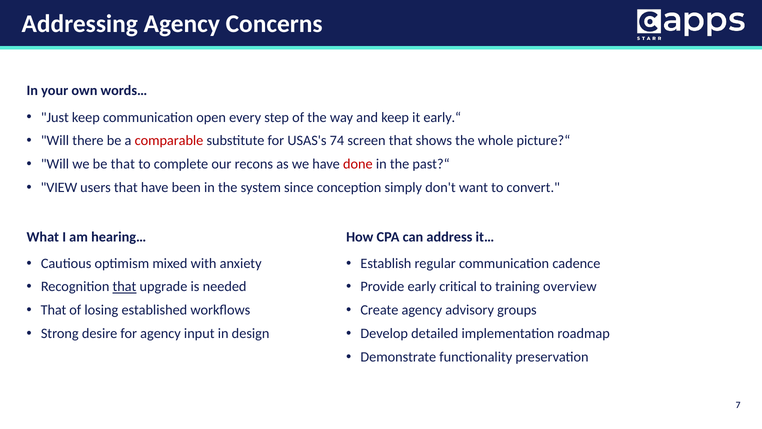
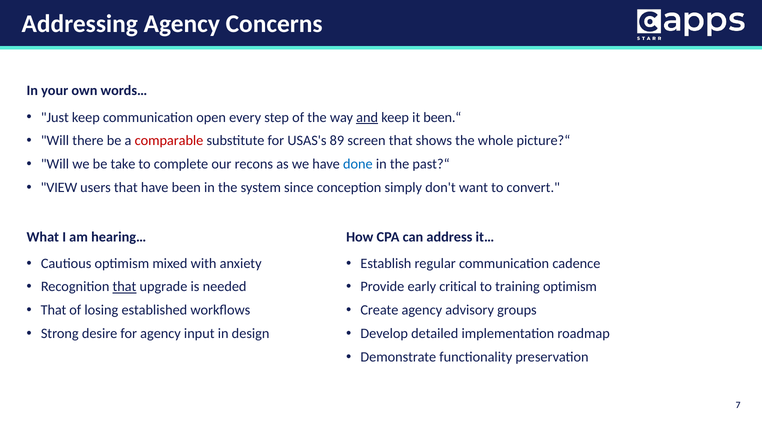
and underline: none -> present (367, 117)
early.“: early.“ -> been.“ (442, 117)
74: 74 -> 89 (337, 141)
be that: that -> take (123, 164)
done colour: red -> blue (358, 164)
training overview: overview -> optimism (570, 286)
